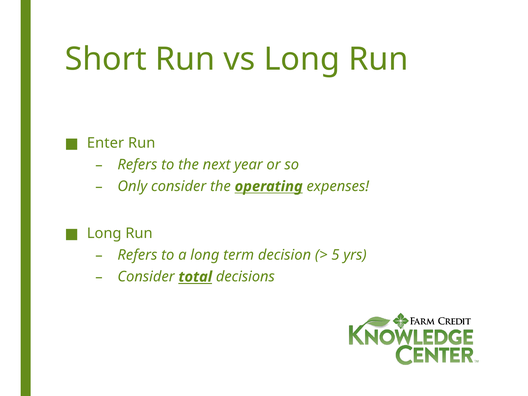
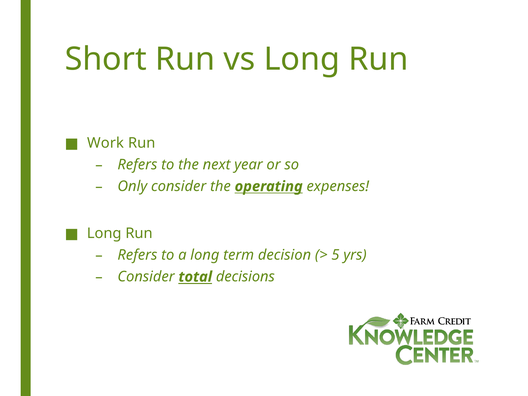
Enter: Enter -> Work (105, 143)
